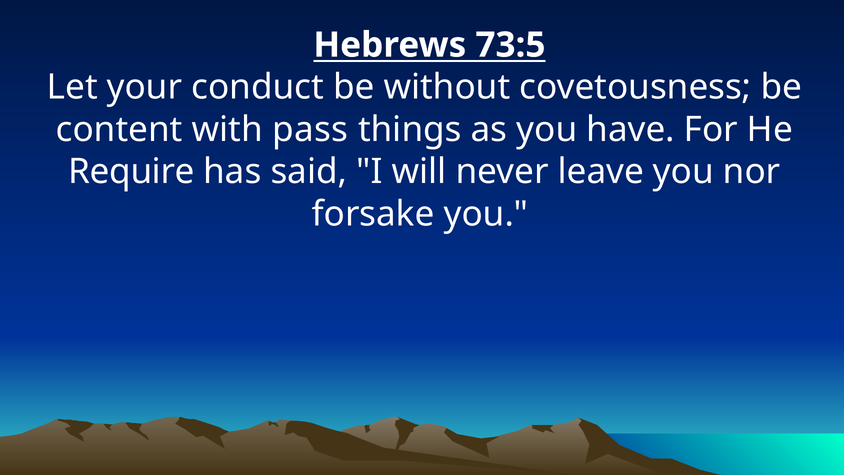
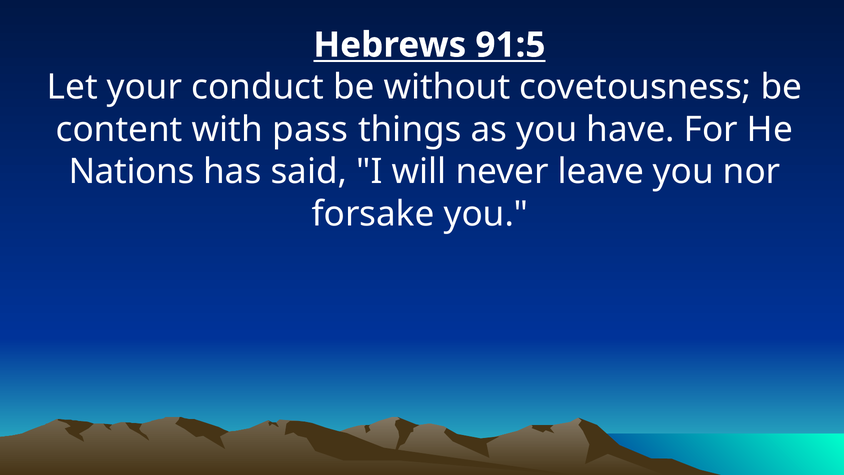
73:5: 73:5 -> 91:5 (510, 45)
Require: Require -> Nations (132, 172)
